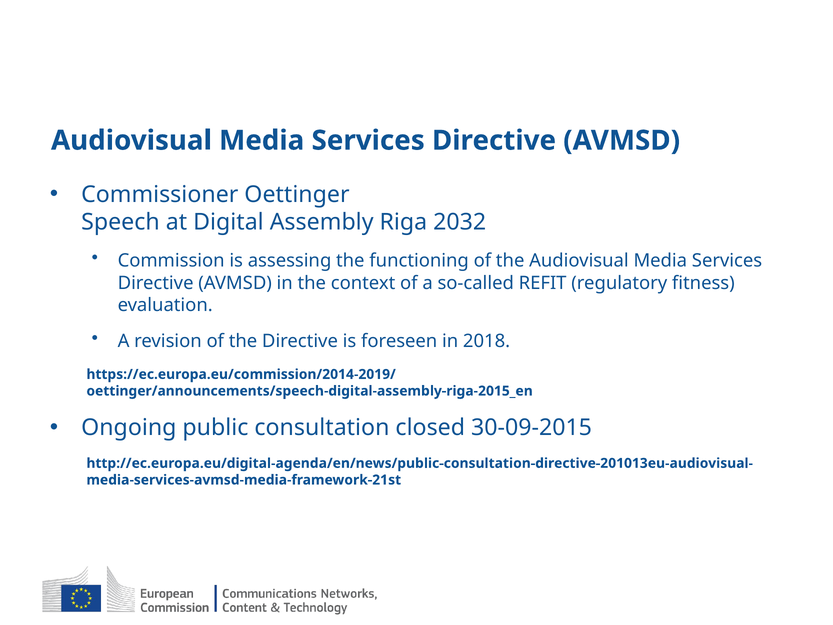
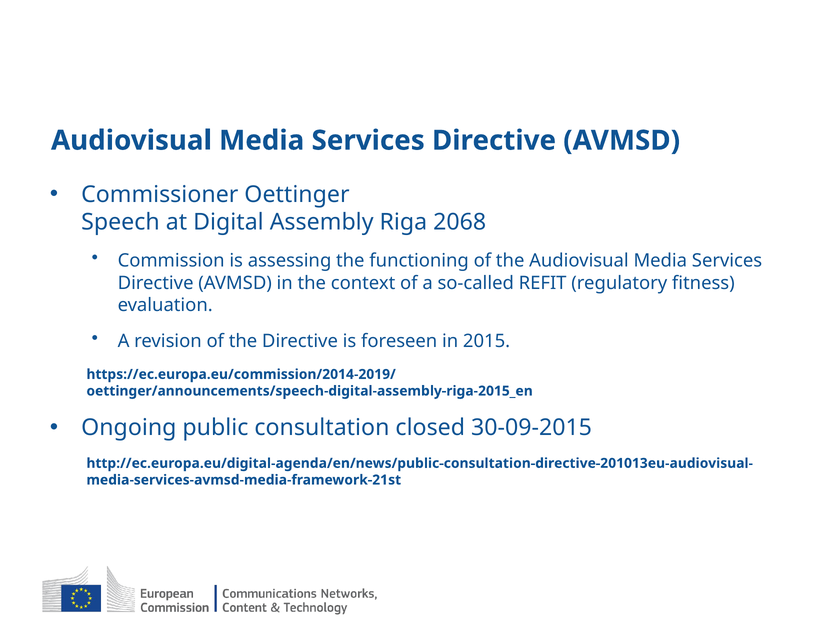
2032: 2032 -> 2068 (460, 222)
2018: 2018 -> 2015 (487, 341)
